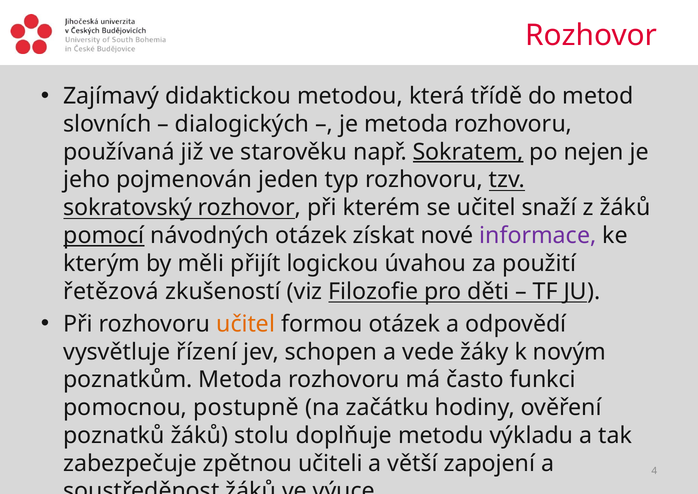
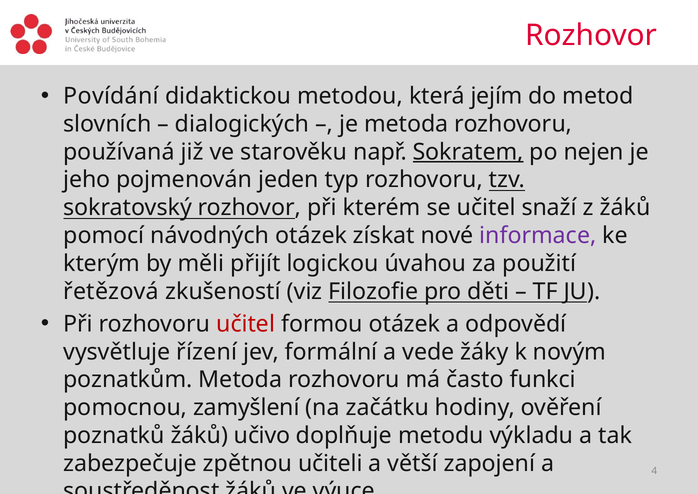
Zajímavý: Zajímavý -> Povídání (111, 96)
třídě: třídě -> jejím (497, 96)
pomocí underline: present -> none (104, 235)
učitel colour: orange -> red (246, 324)
schopen: schopen -> formální (331, 352)
postupně: postupně -> zamyšlení (246, 407)
stolu: stolu -> učivo (262, 435)
